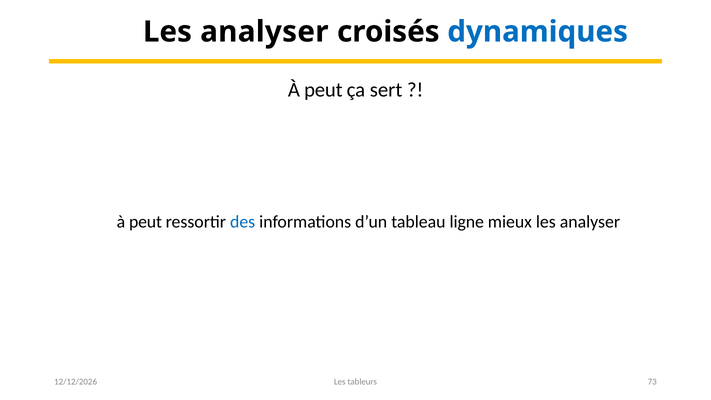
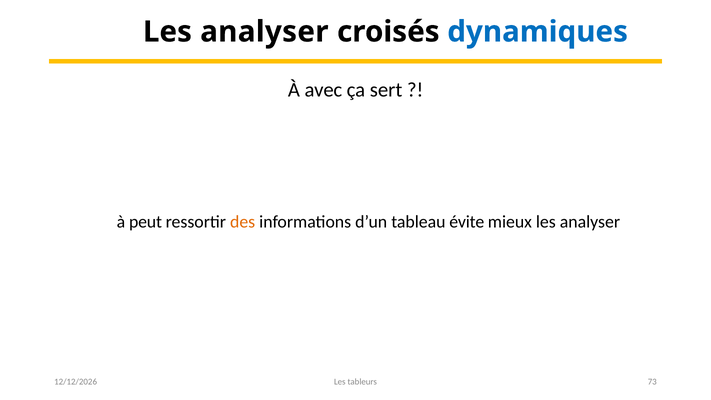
peut: peut -> avec (323, 90)
des colour: blue -> orange (243, 222)
ligne: ligne -> évite (467, 222)
